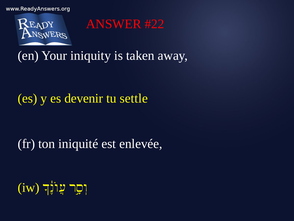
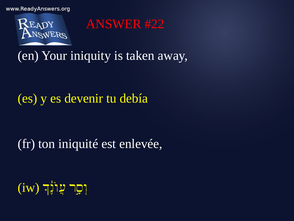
settle: settle -> debía (134, 98)
